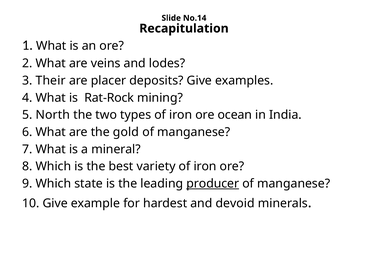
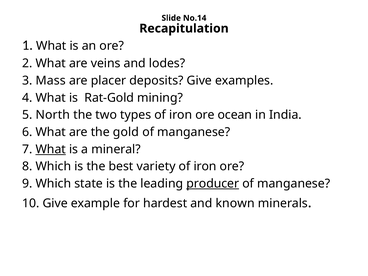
Their: Their -> Mass (51, 81)
Rat-Rock: Rat-Rock -> Rat-Gold (109, 98)
What underline: none -> present (51, 149)
devoid: devoid -> known (235, 203)
